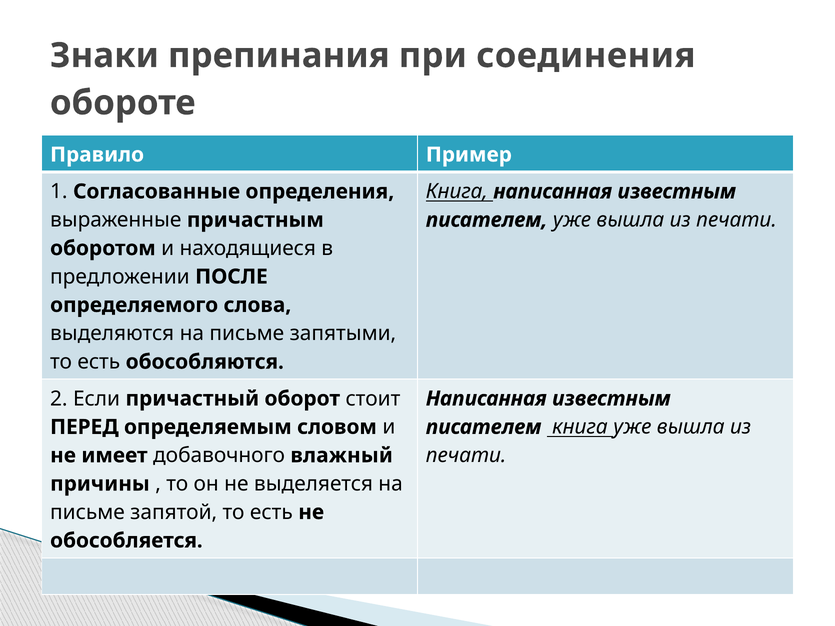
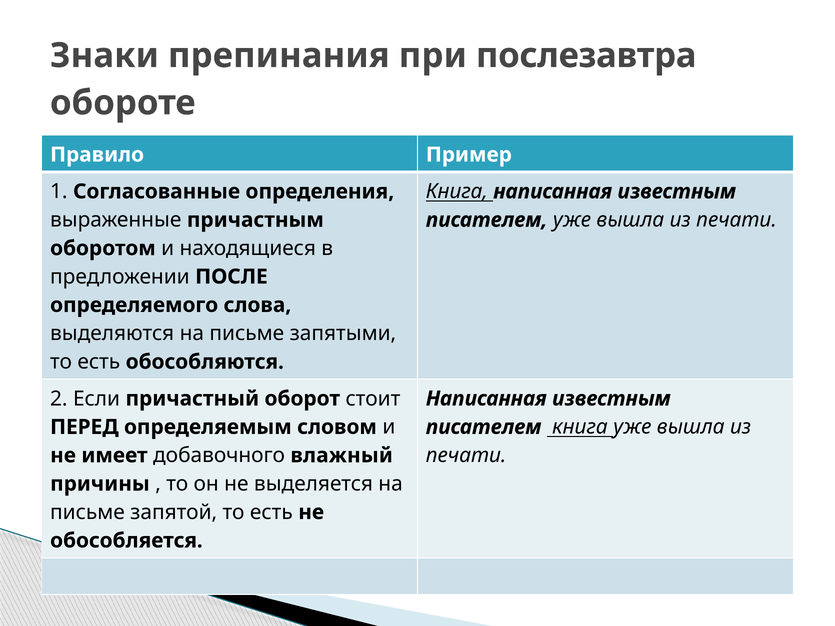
соединения: соединения -> послезавтра (586, 56)
